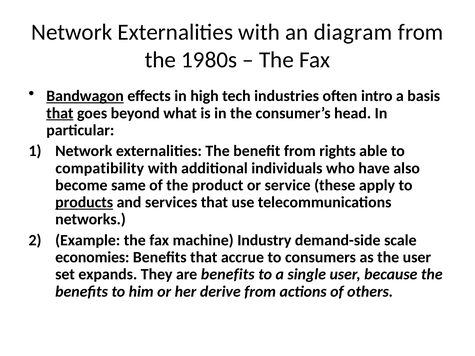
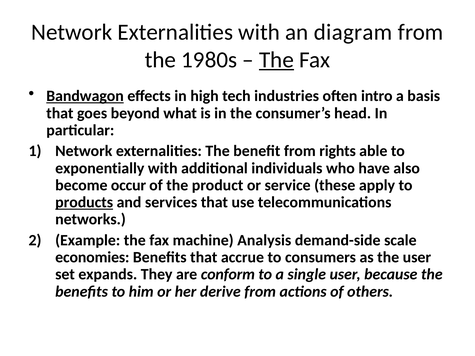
The underline: none -> present (277, 60)
that underline: present -> none (60, 113)
compatibility: compatibility -> exponentially (100, 168)
same: same -> occur (128, 185)
Industry: Industry -> Analysis (264, 240)
are benefits: benefits -> conform (228, 275)
